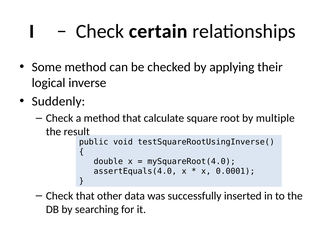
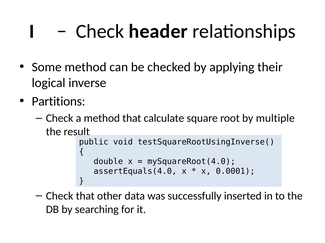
certain: certain -> header (158, 31)
Suddenly: Suddenly -> Partitions (59, 102)
